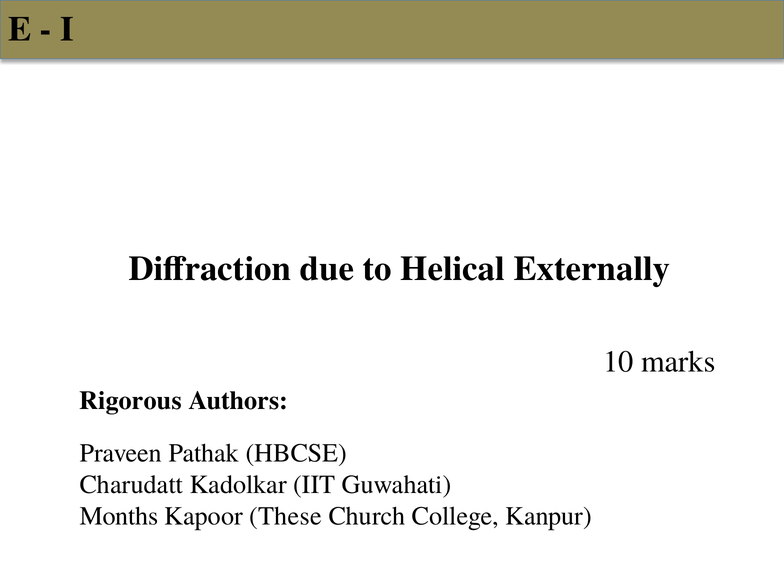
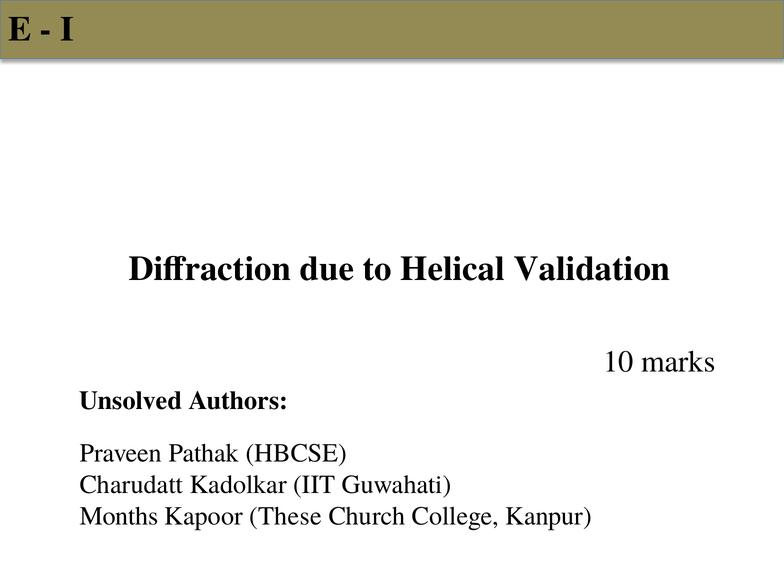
Externally: Externally -> Validation (592, 269)
Rigorous: Rigorous -> Unsolved (131, 401)
